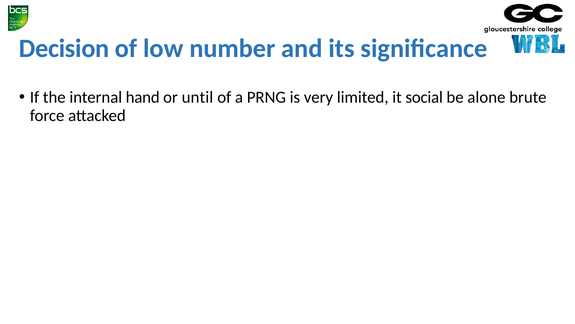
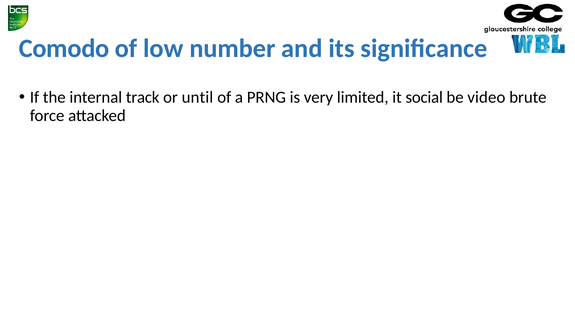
Decision: Decision -> Comodo (64, 48)
hand: hand -> track (143, 97)
alone: alone -> video (486, 97)
